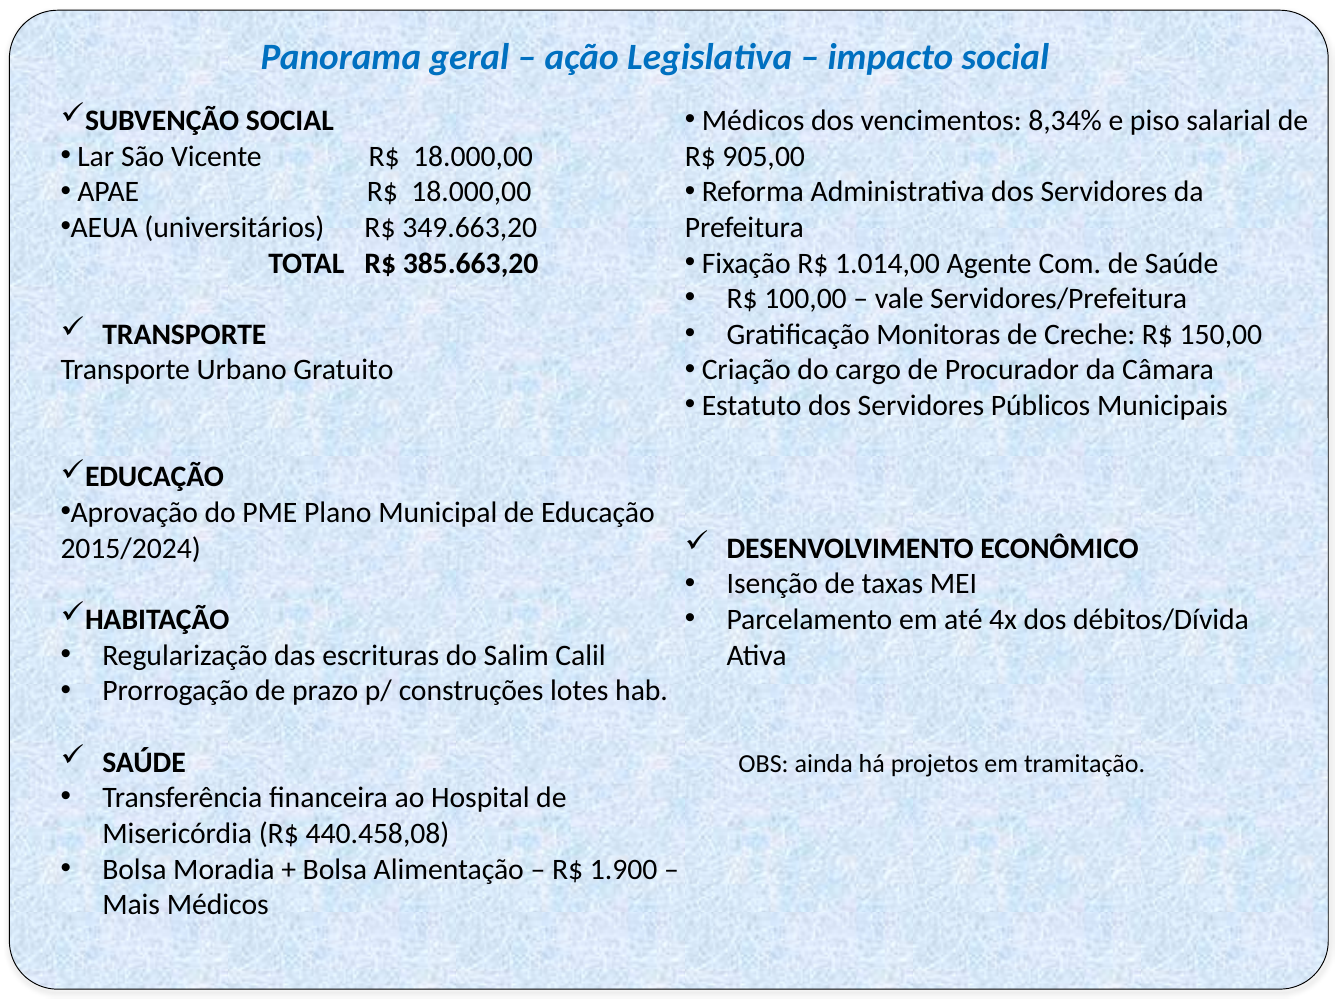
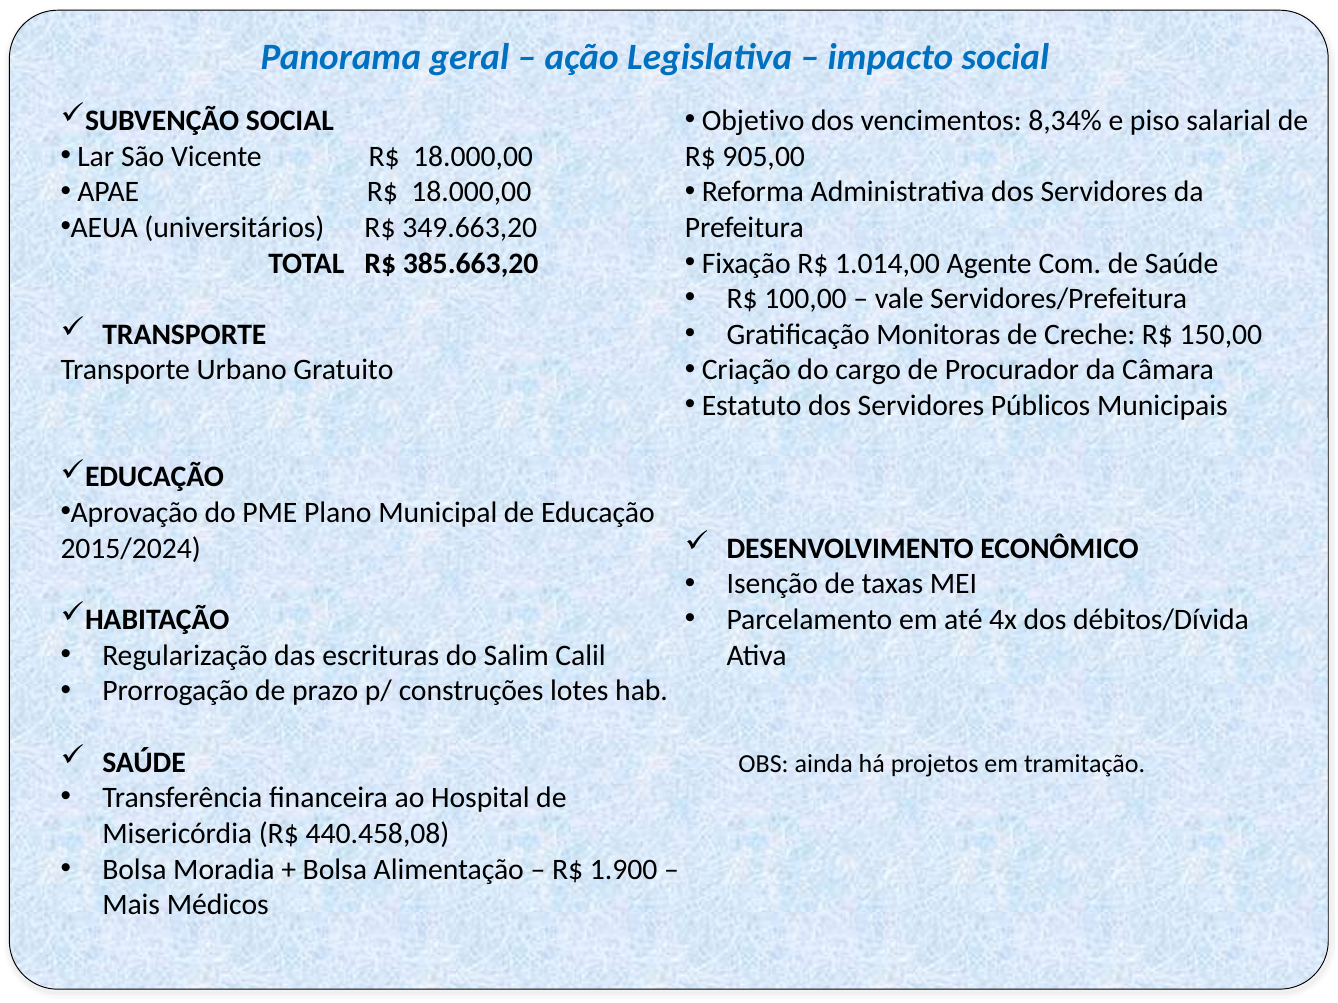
Médicos: Médicos -> Objetivo (753, 121)
